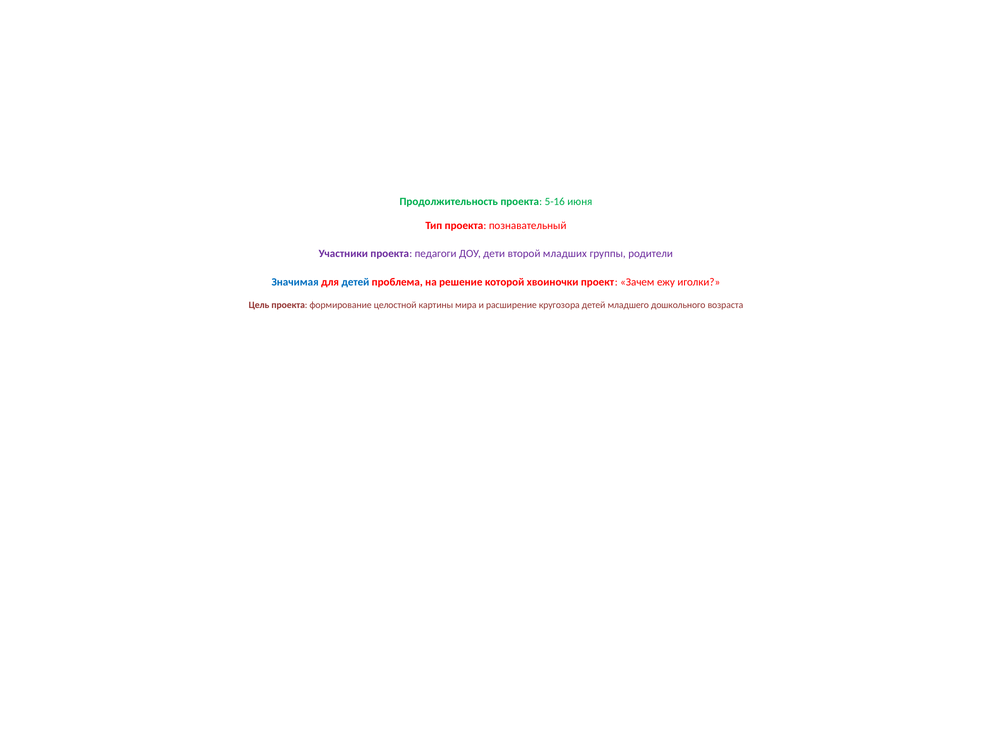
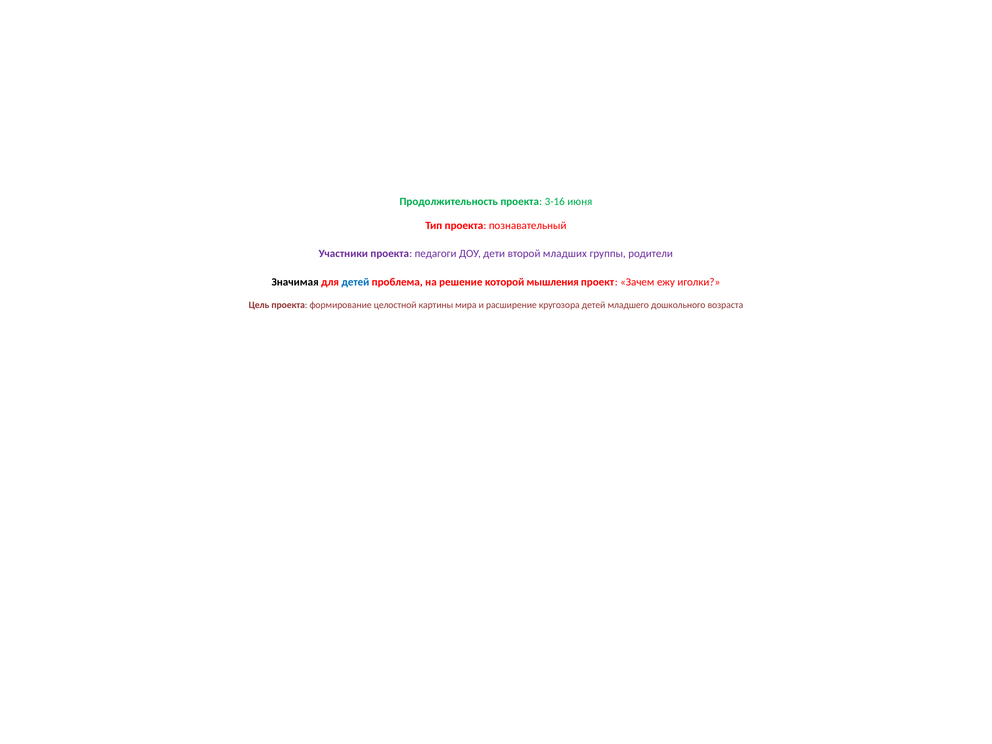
5-16: 5-16 -> 3-16 (555, 202)
Значимая colour: blue -> black (295, 282)
хвоиночки: хвоиночки -> мышления (553, 282)
